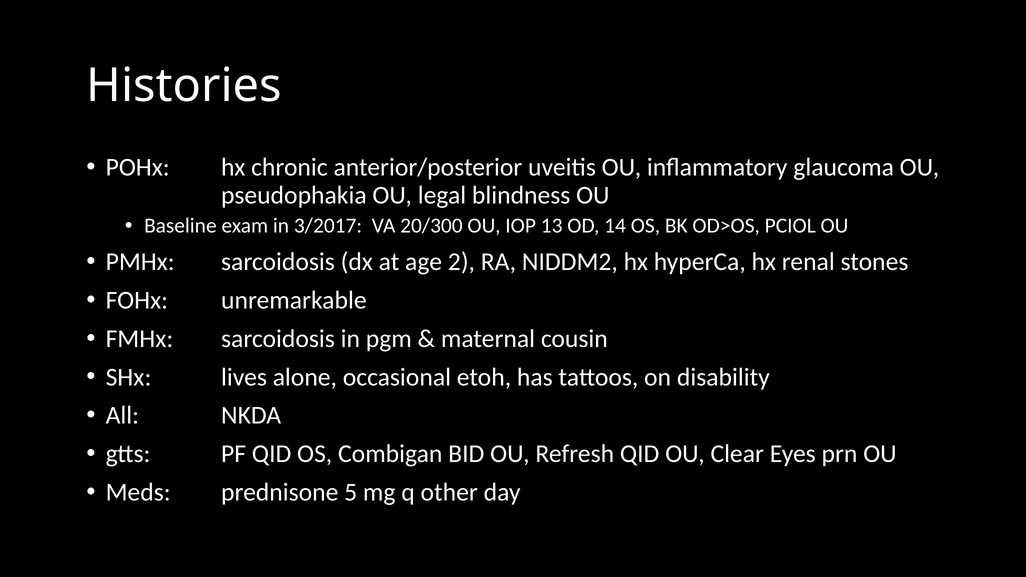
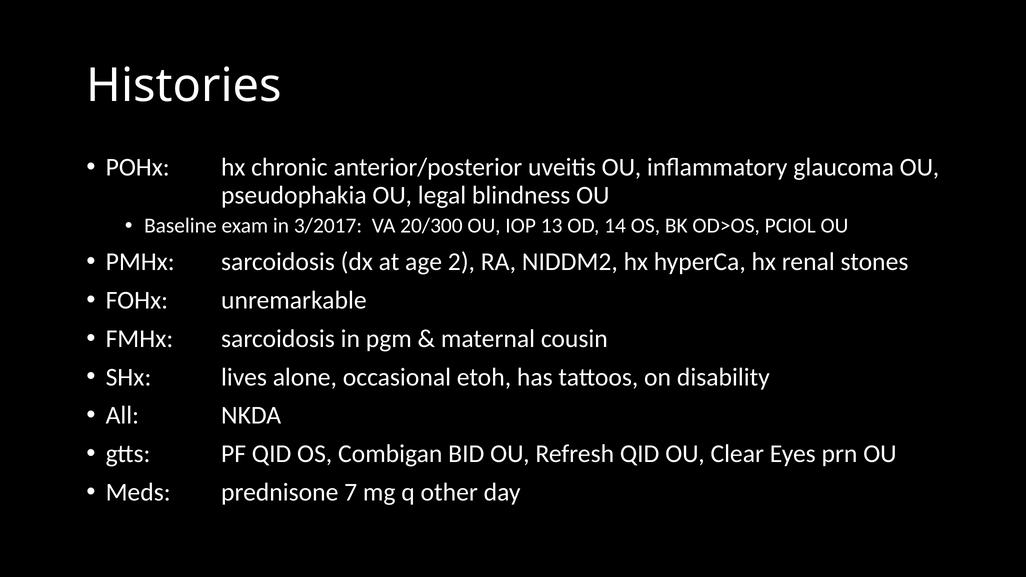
5: 5 -> 7 (351, 492)
